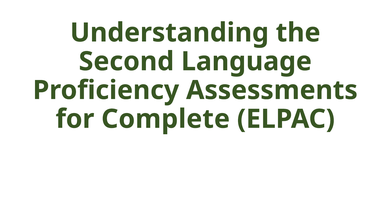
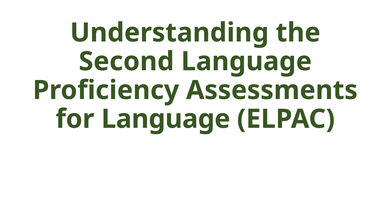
for Complete: Complete -> Language (166, 119)
